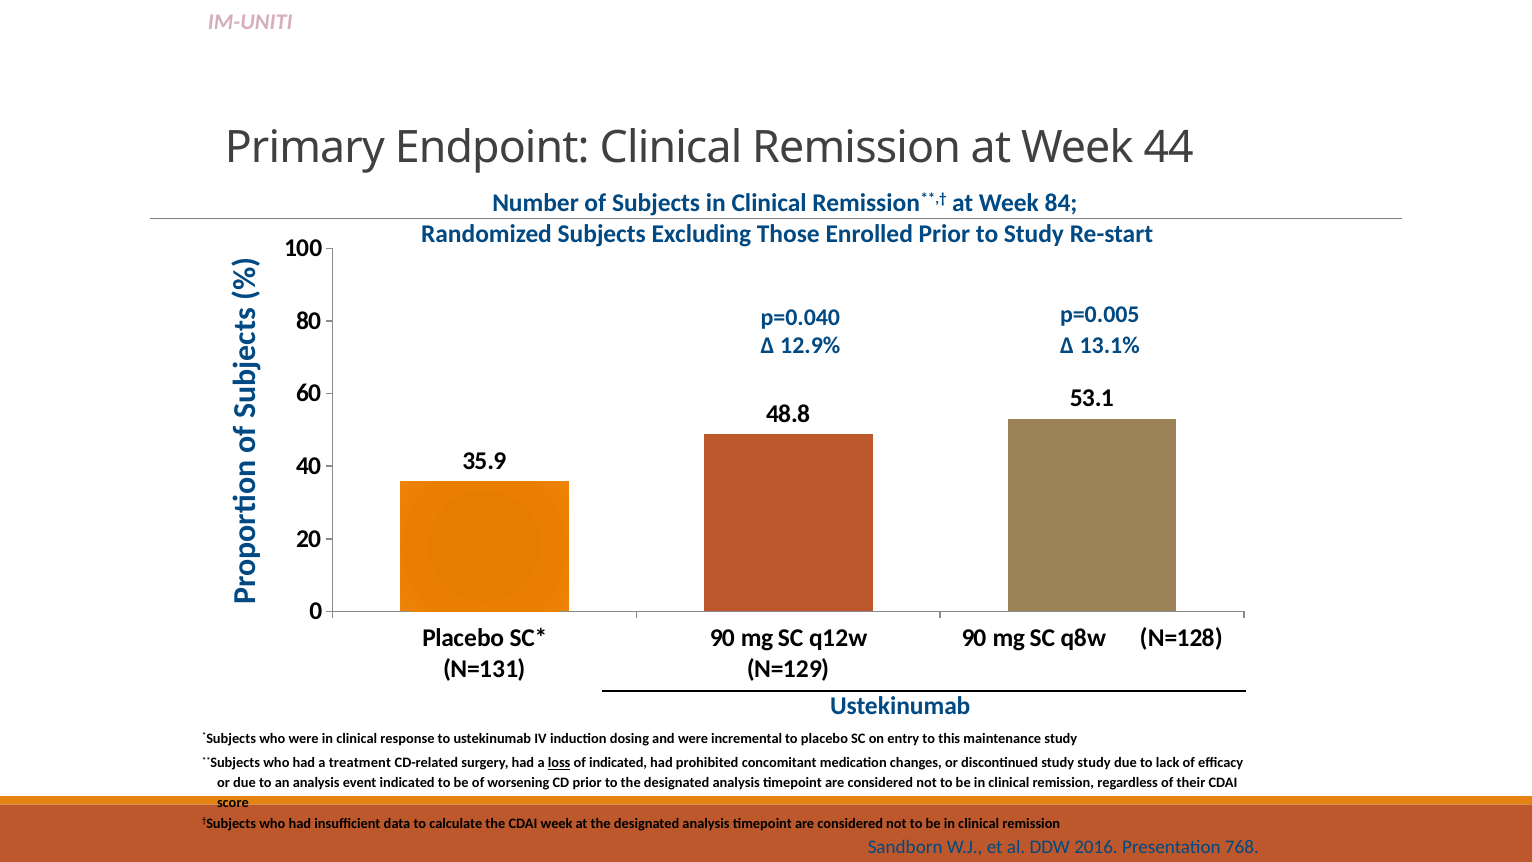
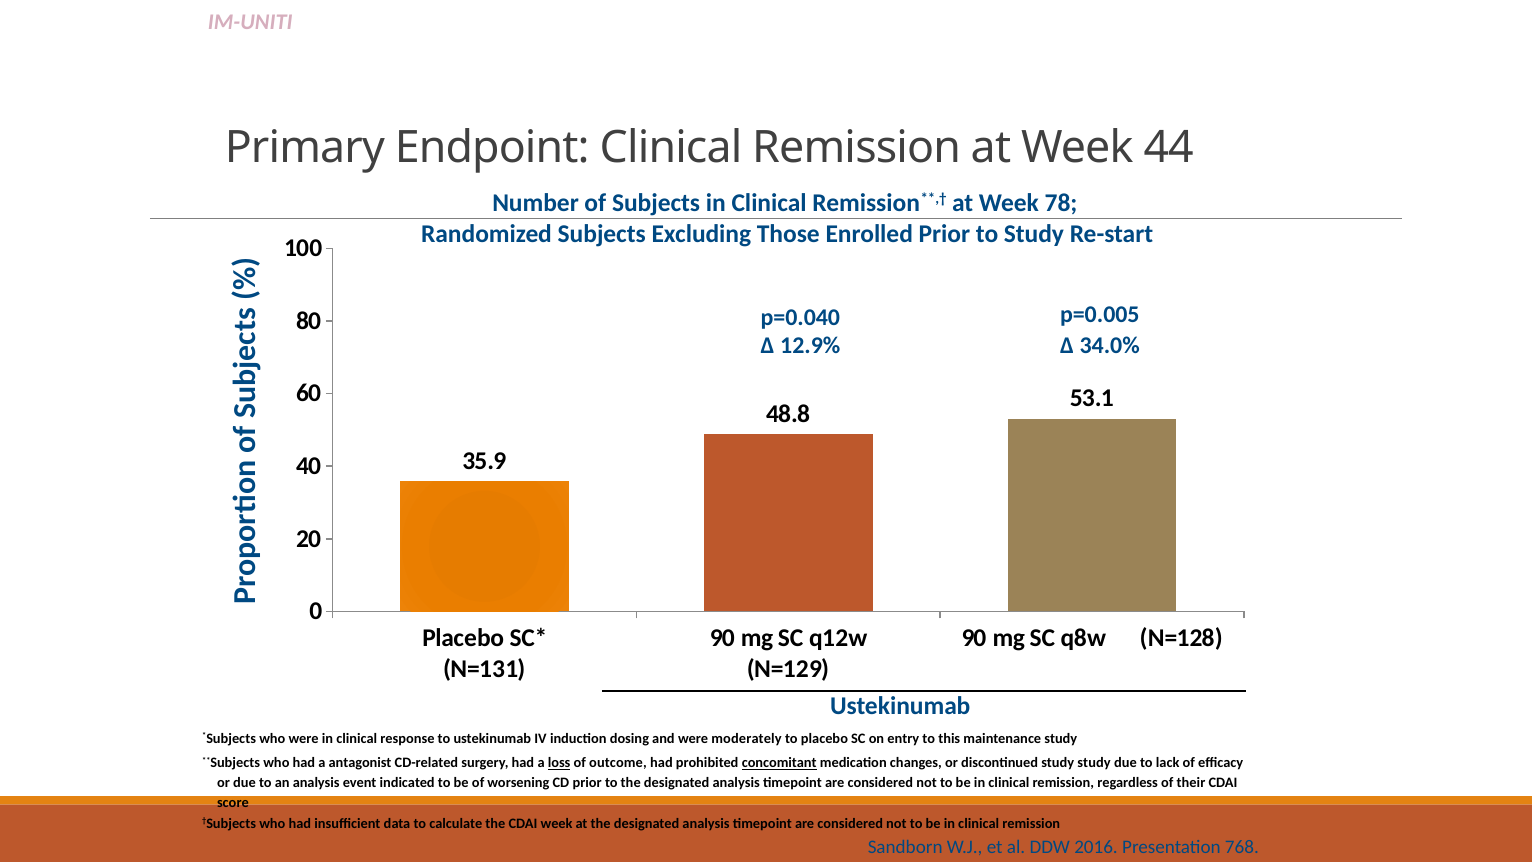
84: 84 -> 78 (1061, 203)
13.1%: 13.1% -> 34.0% (1110, 346)
incremental: incremental -> moderately (747, 738)
treatment: treatment -> antagonist (360, 763)
of indicated: indicated -> outcome (618, 763)
concomitant underline: none -> present (779, 763)
